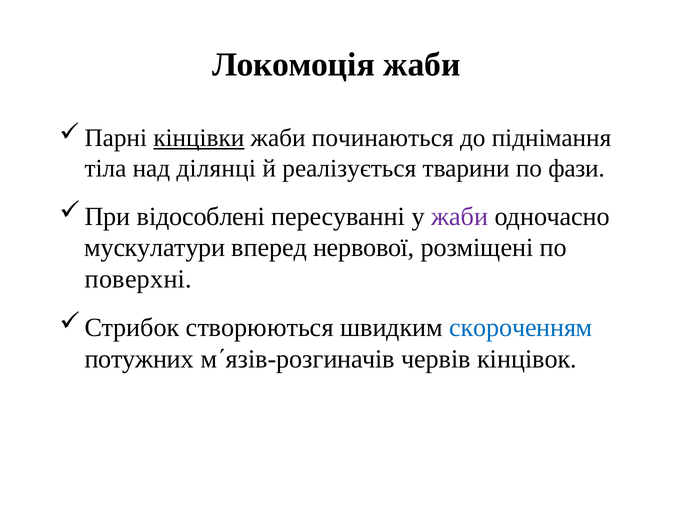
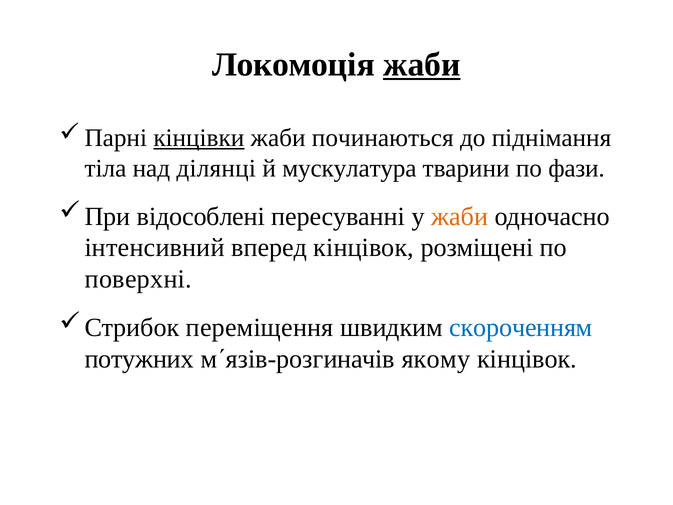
жаби underline: none -> present (422, 65)
реалізується: реалізується -> мускулатура (349, 168)
жаби colour: purple -> orange (460, 216)
мускулатури: мускулатури -> інтенсивний (155, 248)
вперед нервової: нервової -> кінцівок (364, 248)
створюються: створюються -> переміщення (260, 327)
червів: червів -> якому (436, 359)
